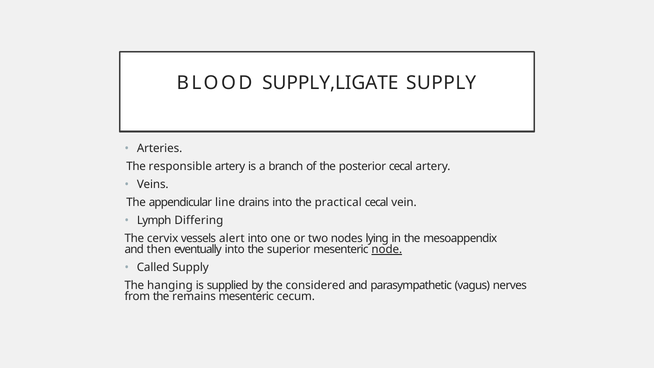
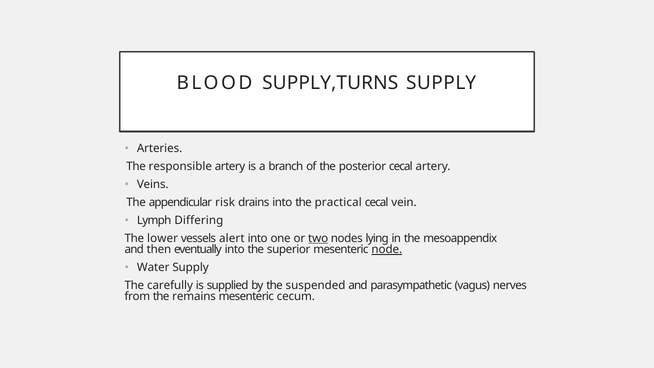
SUPPLY,LIGATE: SUPPLY,LIGATE -> SUPPLY,TURNS (330, 83)
line: line -> risk (225, 202)
cervix: cervix -> lower (163, 238)
two underline: none -> present (318, 238)
Called: Called -> Water (153, 267)
hanging: hanging -> carefully (170, 285)
considered: considered -> suspended (316, 285)
